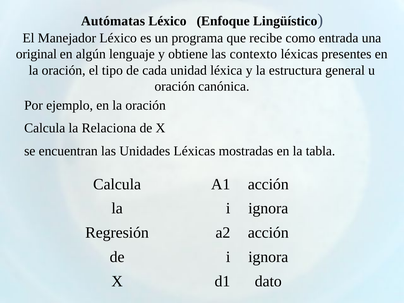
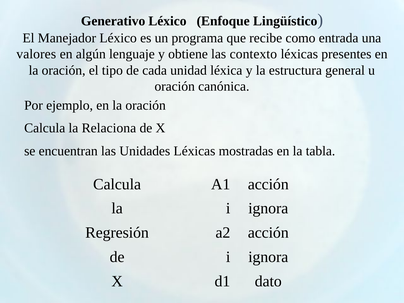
Autómatas: Autómatas -> Generativo (113, 21)
original: original -> valores (36, 54)
